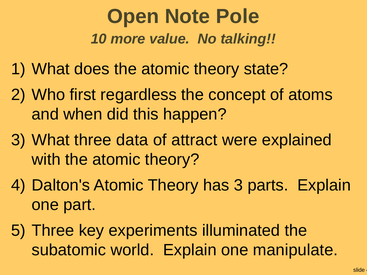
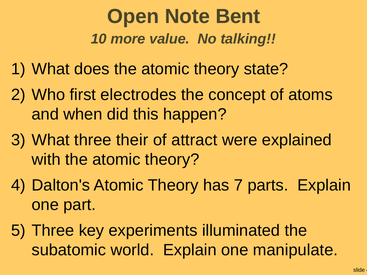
Pole: Pole -> Bent (238, 16)
regardless: regardless -> electrodes (139, 95)
data: data -> their (132, 140)
has 3: 3 -> 7 (238, 185)
